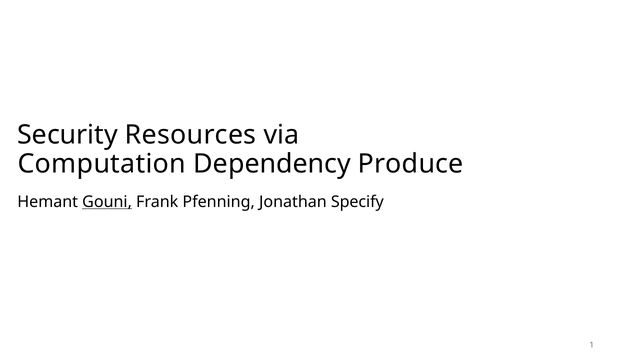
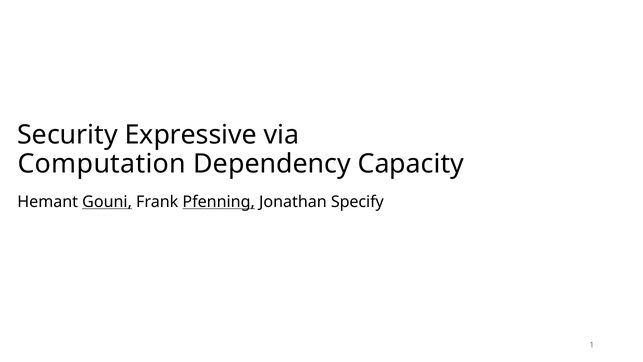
Resources: Resources -> Expressive (191, 135)
Produce: Produce -> Capacity (411, 164)
Pfenning underline: none -> present (219, 202)
